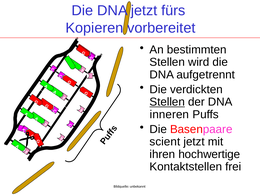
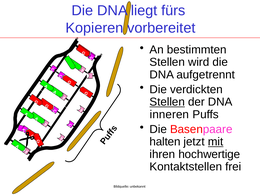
DNA jetzt: jetzt -> liegt (144, 11)
scient: scient -> halten (165, 142)
mit underline: none -> present (216, 142)
